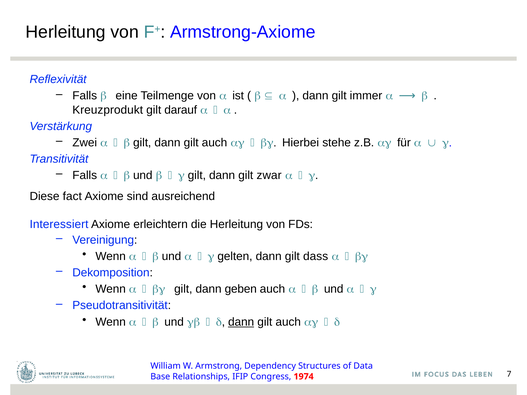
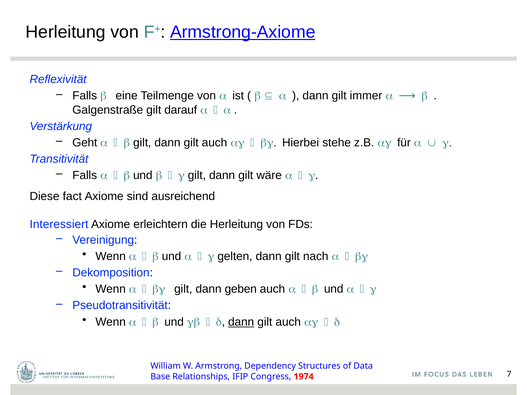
Armstrong-Axiome underline: none -> present (243, 32)
Kreuzprodukt: Kreuzprodukt -> Galgenstraße (108, 110)
Zwei: Zwei -> Geht (85, 143)
zwar: zwar -> wäre (269, 175)
dass: dass -> nach (316, 256)
